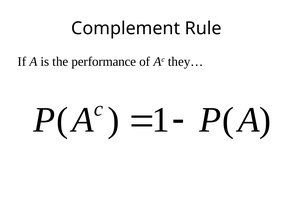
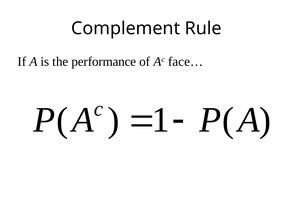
they…: they… -> face… (186, 61)
